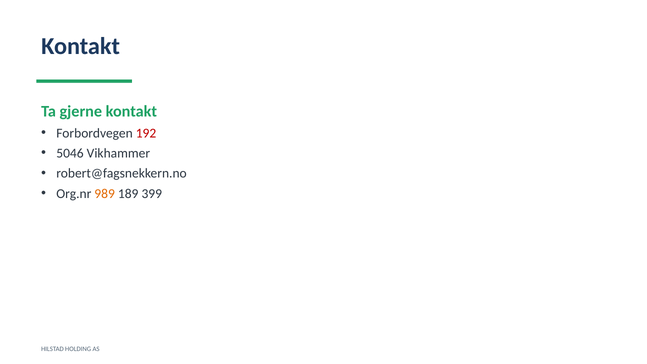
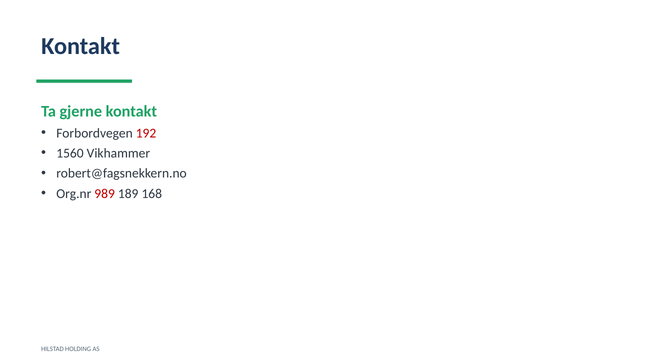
5046: 5046 -> 1560 (70, 153)
989 colour: orange -> red (105, 194)
399: 399 -> 168 (152, 194)
